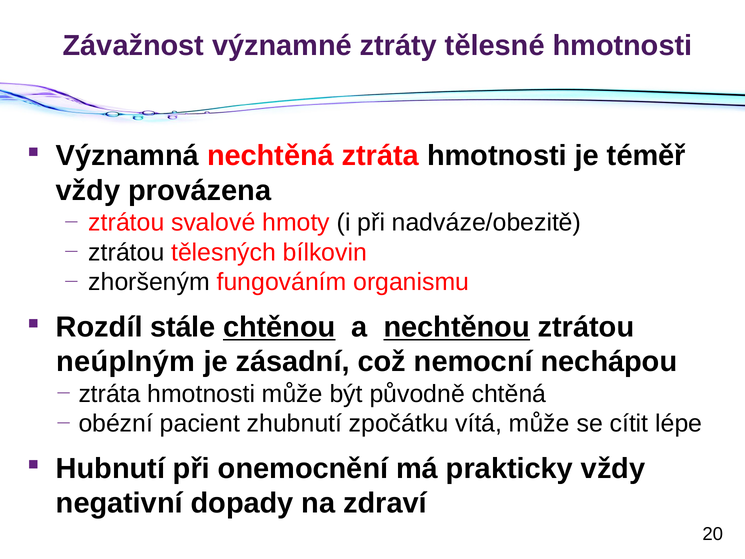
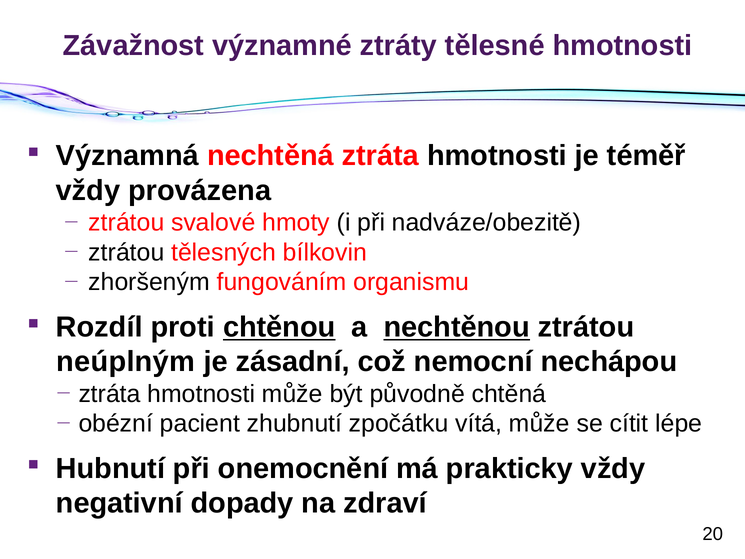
stále: stále -> proti (183, 327)
